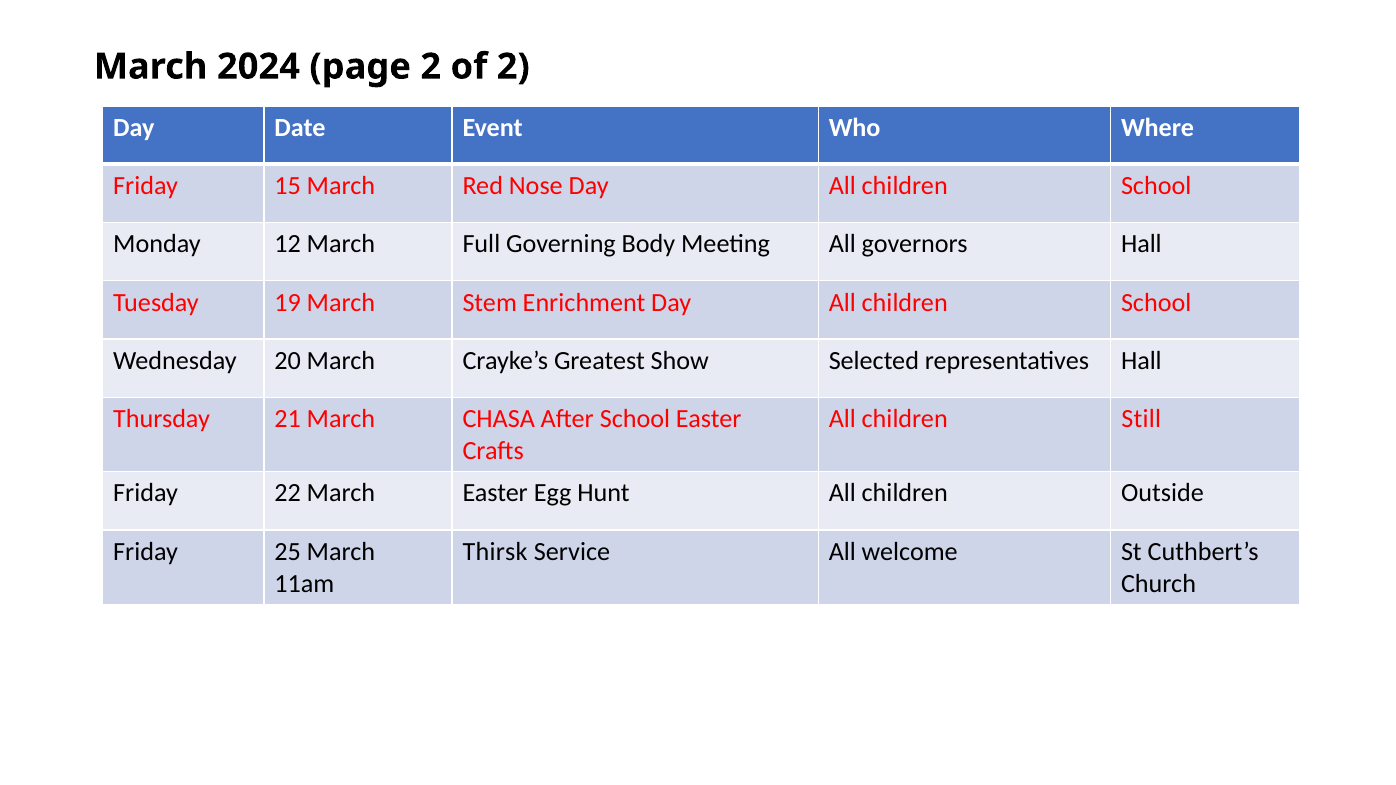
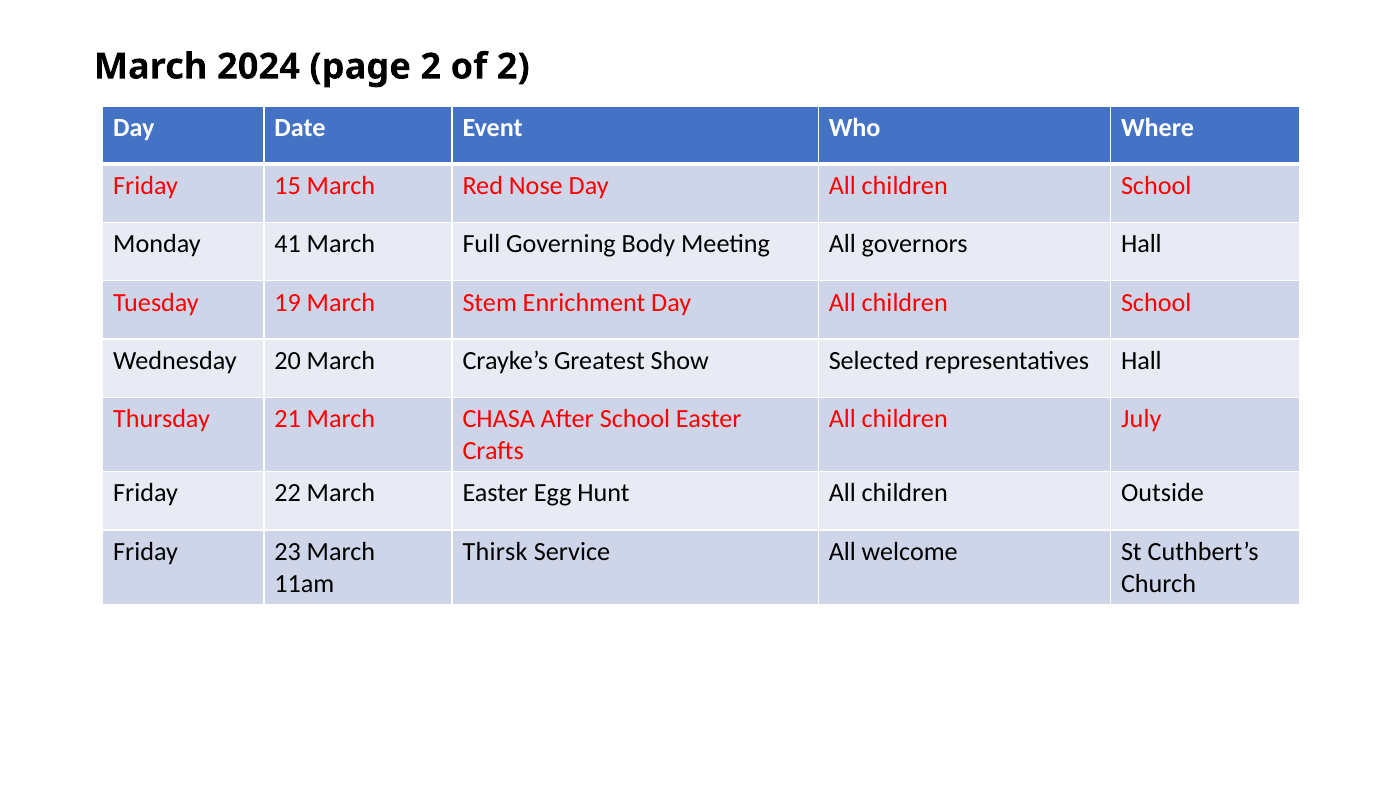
12: 12 -> 41 (288, 244)
Still: Still -> July (1141, 419)
25: 25 -> 23 (288, 552)
